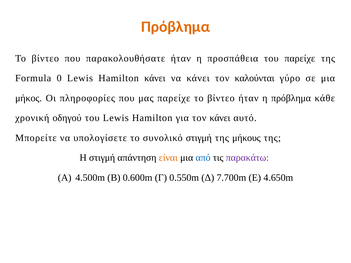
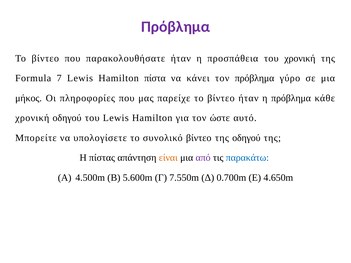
Πρόβλημα colour: orange -> purple (175, 27)
του παρείχε: παρείχε -> χρονική (300, 58)
0: 0 -> 7 (59, 78)
Hamilton κάνει: κάνει -> πίστα (155, 78)
τον καλούνται: καλούνται -> πρόβλημα (255, 78)
τον κάνει: κάνει -> ώστε (220, 118)
συνολικό στιγμή: στιγμή -> βίντεο (199, 138)
της μήκους: μήκους -> οδηγού (246, 138)
Η στιγμή: στιγμή -> πίστας (102, 158)
από colour: blue -> purple (203, 158)
παρακάτω colour: purple -> blue (247, 158)
0.600m: 0.600m -> 5.600m (138, 178)
0.550m: 0.550m -> 7.550m (184, 178)
7.700m: 7.700m -> 0.700m (231, 178)
